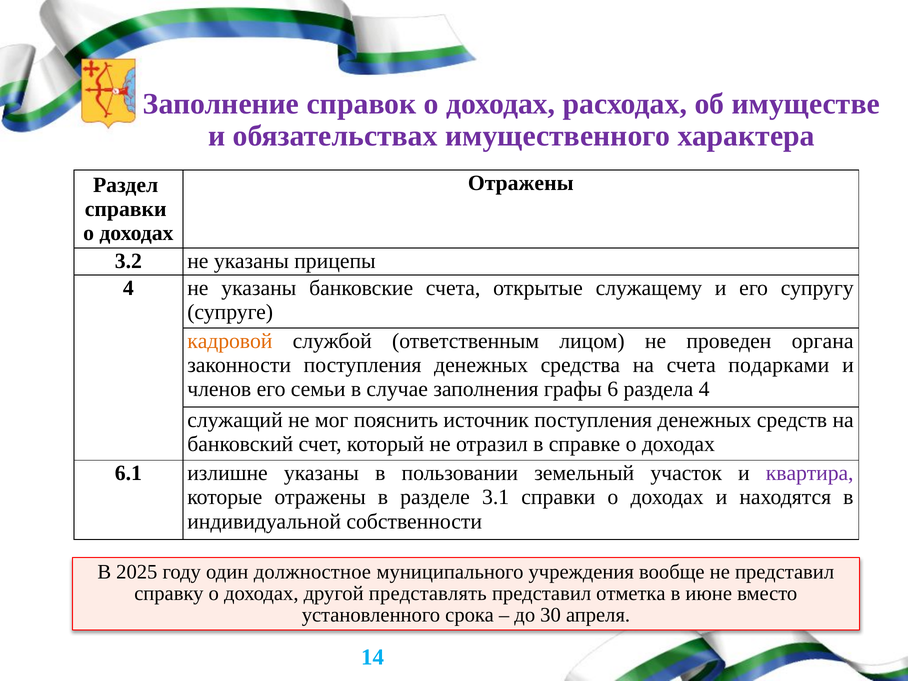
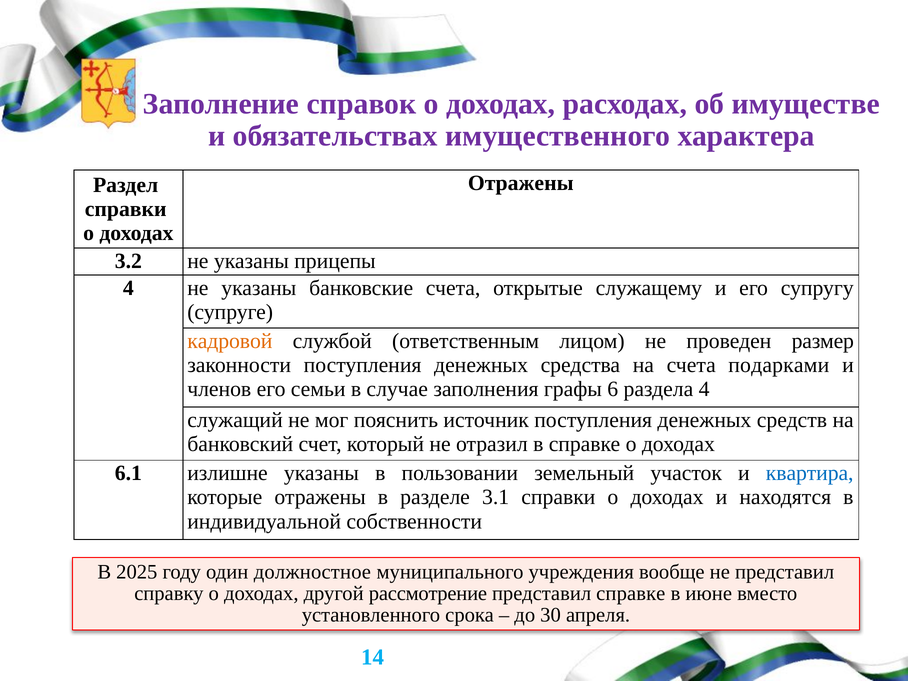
органа: органа -> размер (823, 341)
квартира colour: purple -> blue (810, 473)
представлять: представлять -> рассмотрение (428, 593)
представил отметка: отметка -> справке (631, 593)
